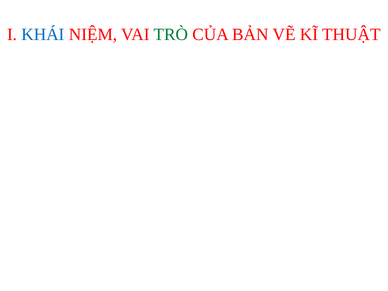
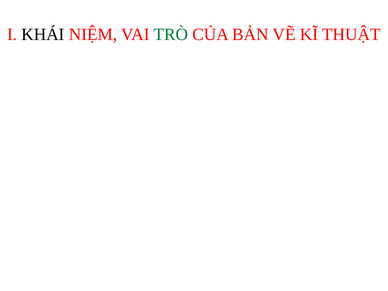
KHÁI colour: blue -> black (43, 34)
